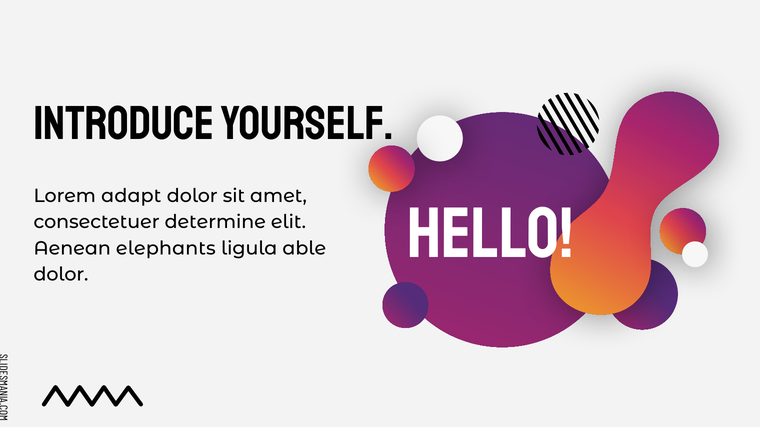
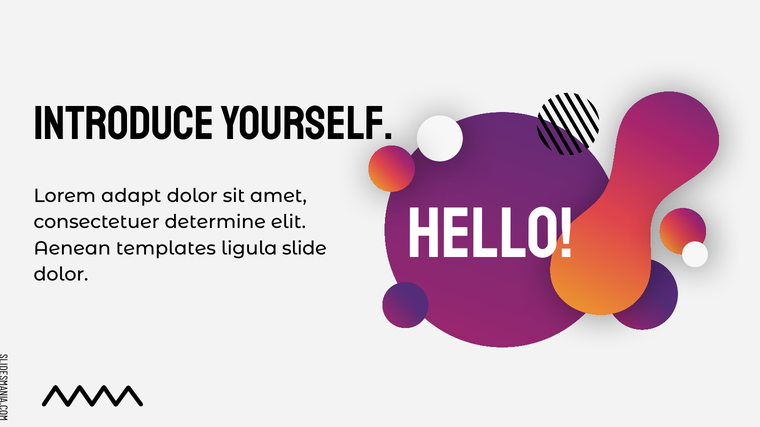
elephants: elephants -> templates (166, 249)
able: able -> slide (304, 249)
